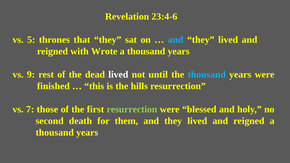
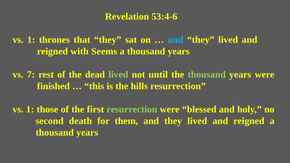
23:4-6: 23:4-6 -> 53:4-6 (164, 17)
5: 5 -> 1 (31, 40)
Wrote: Wrote -> Seems (104, 51)
9: 9 -> 7 (31, 75)
lived colour: white -> light green (118, 75)
thousand colour: light blue -> light green (207, 75)
7: 7 -> 1 (30, 109)
